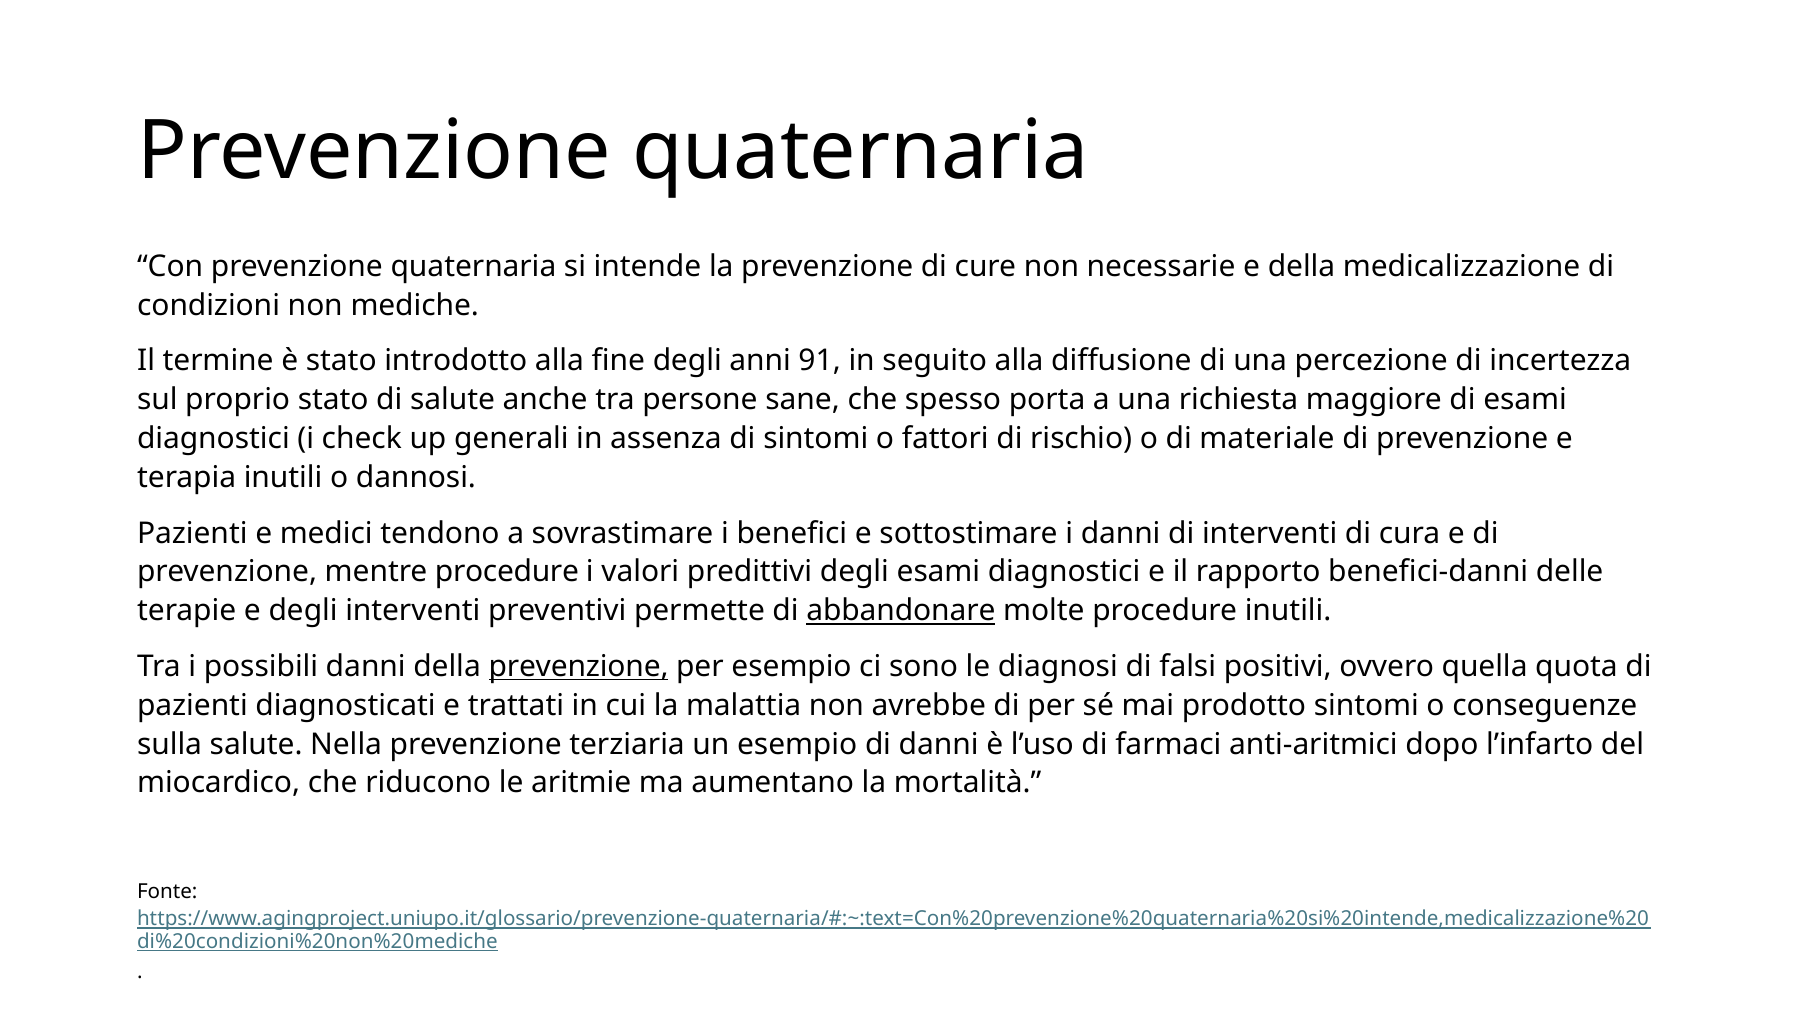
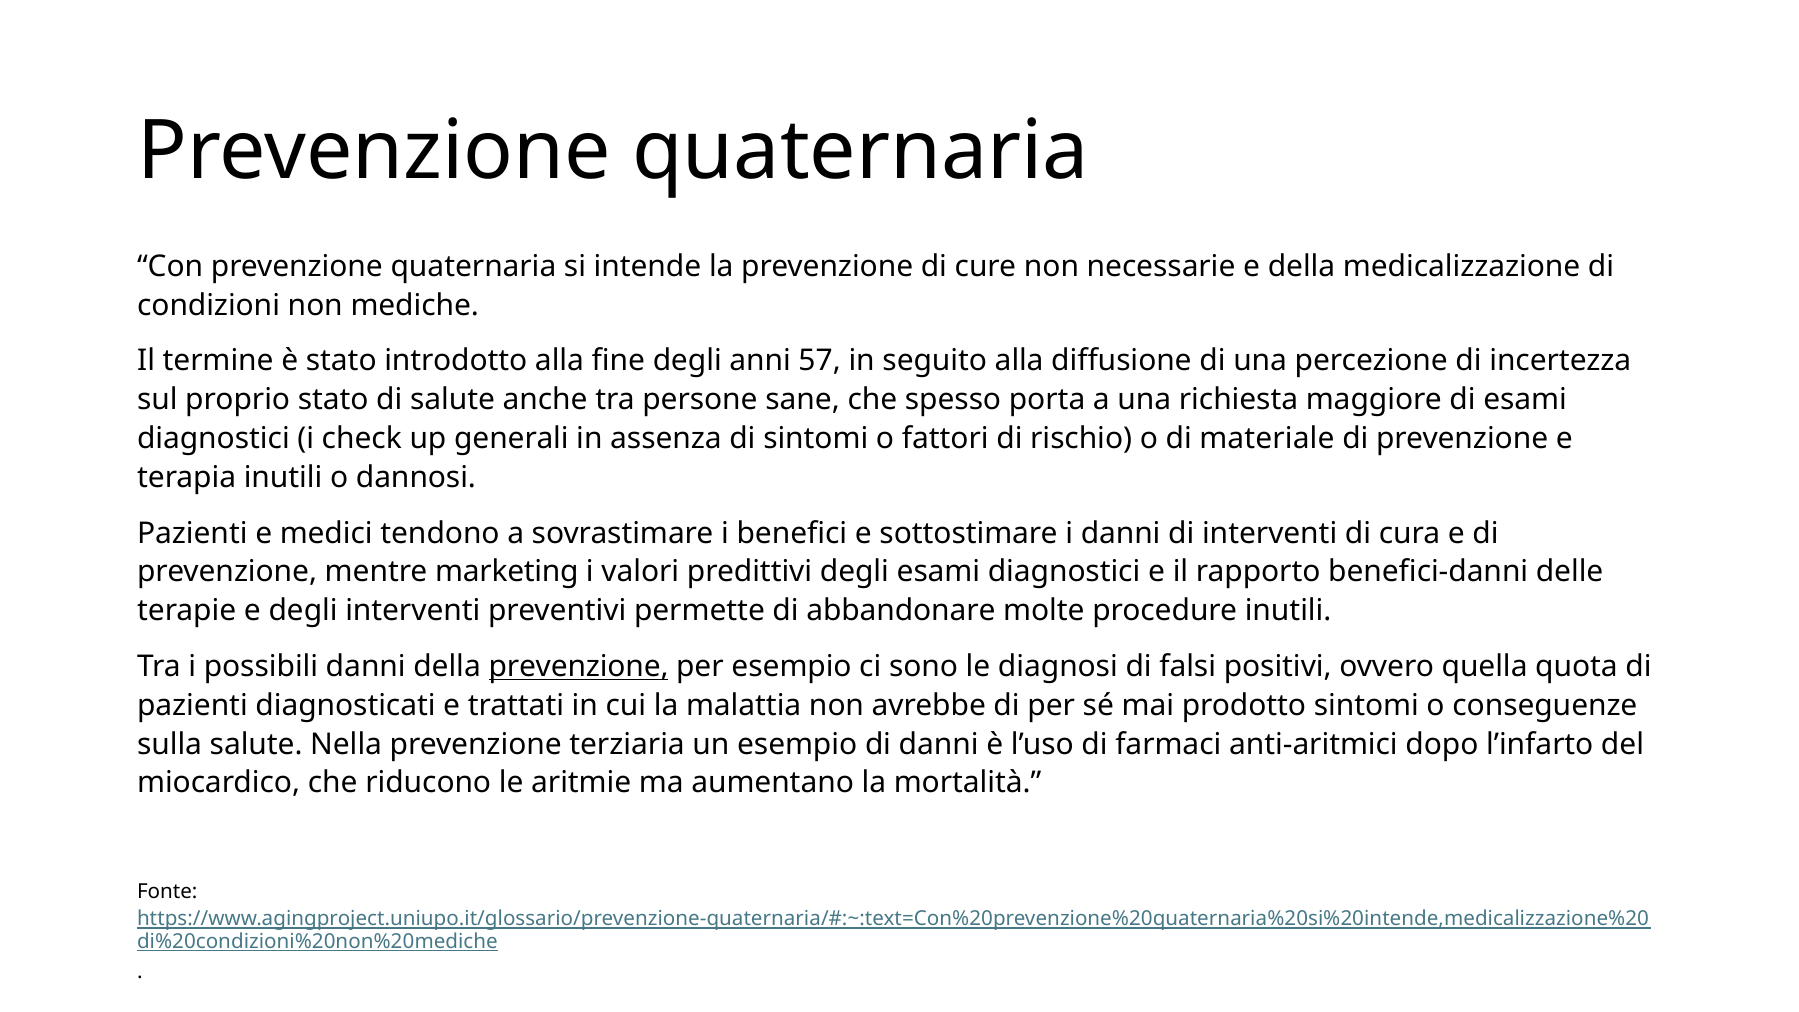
91: 91 -> 57 (820, 361)
mentre procedure: procedure -> marketing (507, 572)
abbandonare underline: present -> none (901, 611)
